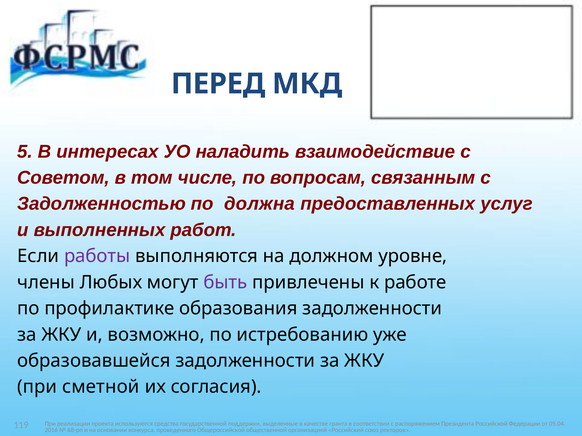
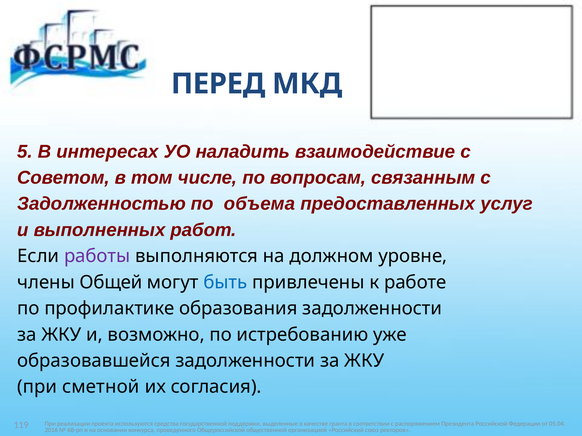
должна: должна -> объема (260, 204)
Любых: Любых -> Общей (111, 283)
быть colour: purple -> blue (225, 283)
